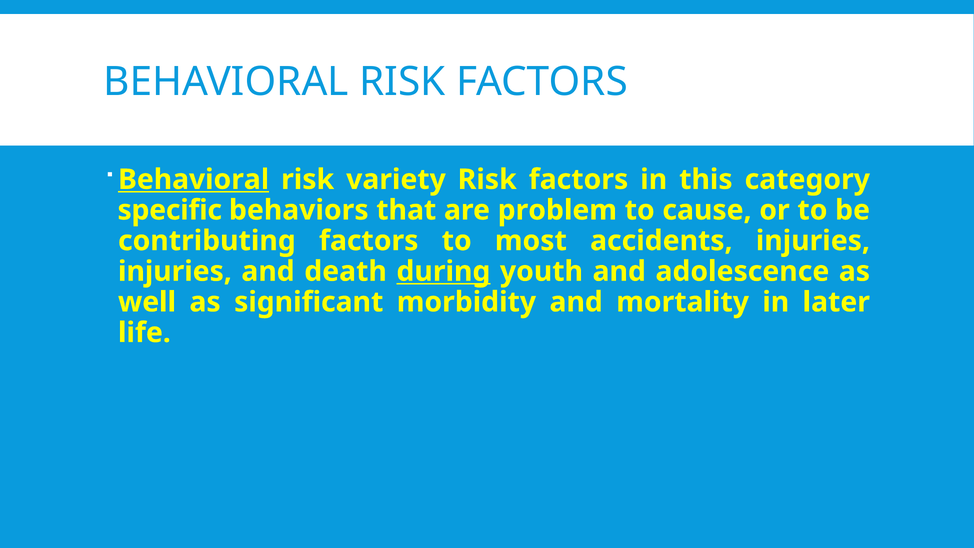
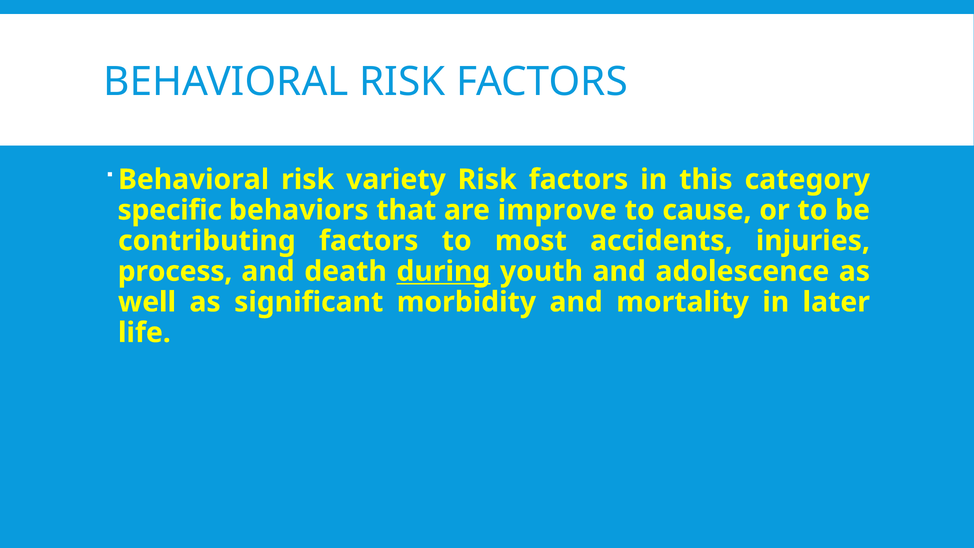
Behavioral underline: present -> none (194, 179)
problem: problem -> improve (557, 210)
injuries: injuries -> process (175, 271)
